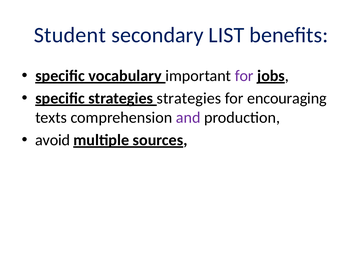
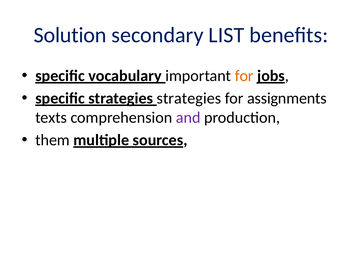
Student: Student -> Solution (70, 35)
for colour: purple -> orange (244, 76)
encouraging: encouraging -> assignments (287, 99)
avoid: avoid -> them (53, 140)
